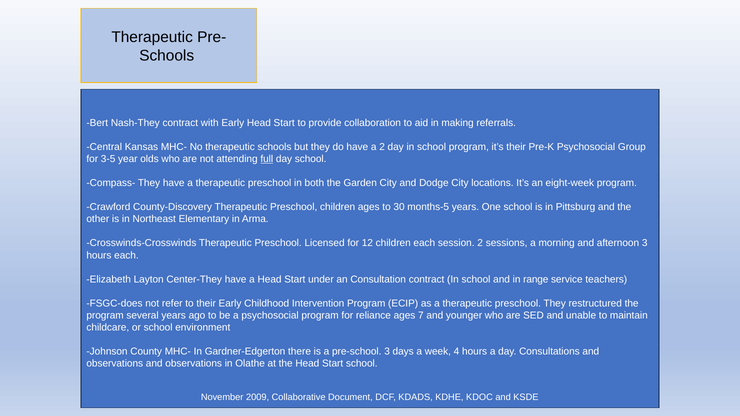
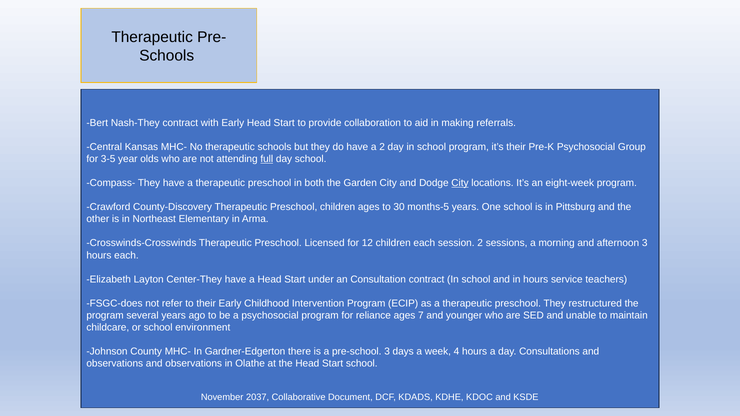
City underline: none -> present (460, 183)
in range: range -> hours (536, 279)
2009: 2009 -> 2037 (258, 398)
